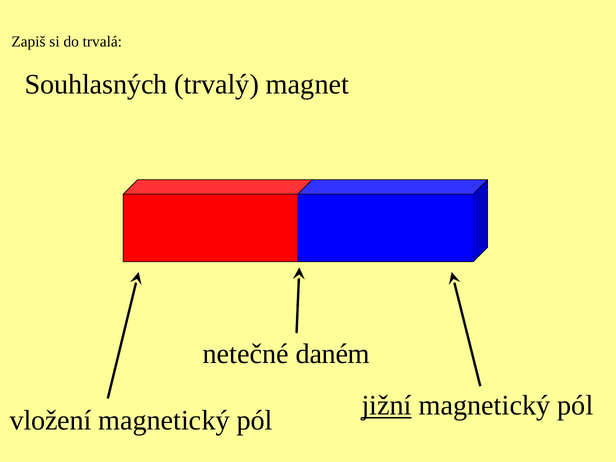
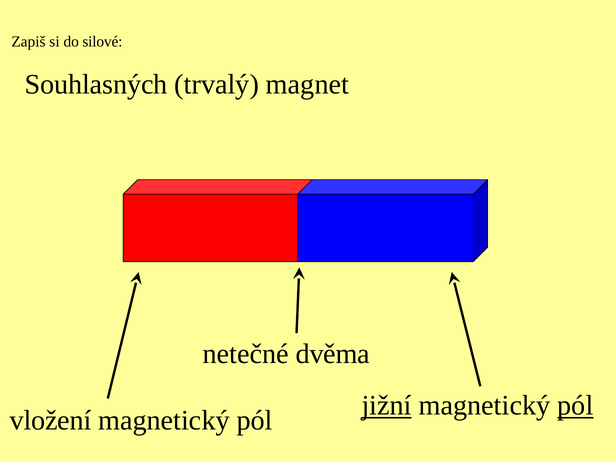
trvalá: trvalá -> silové (102, 42)
daném: daném -> dvěma (333, 354)
pól underline: none -> present (575, 406)
